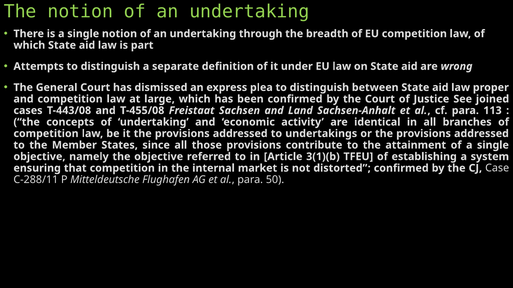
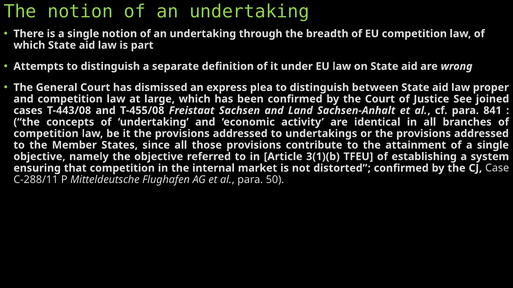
113: 113 -> 841 (493, 111)
